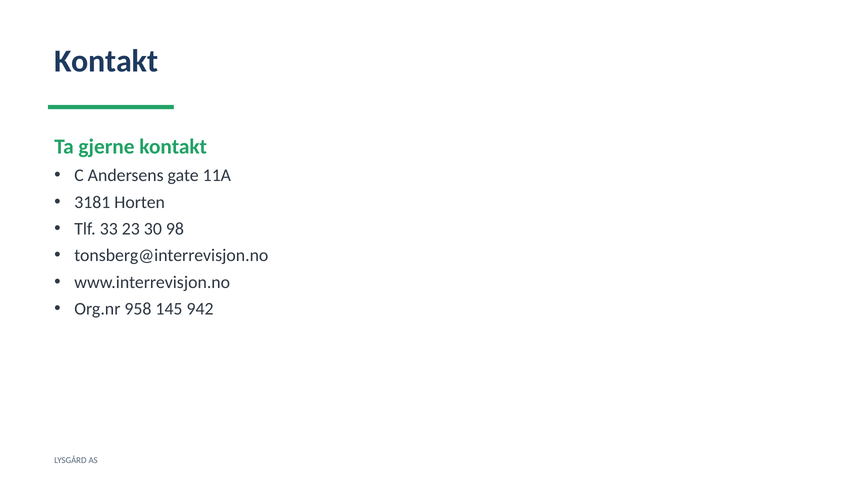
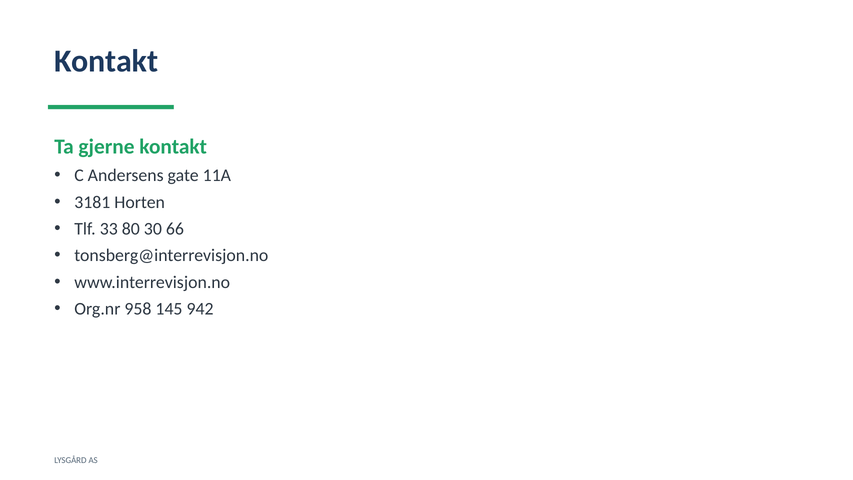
23: 23 -> 80 (131, 229)
98: 98 -> 66 (175, 229)
